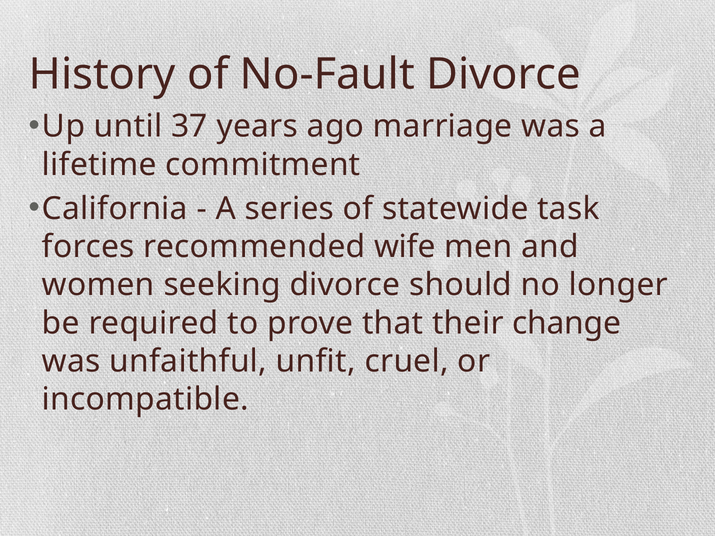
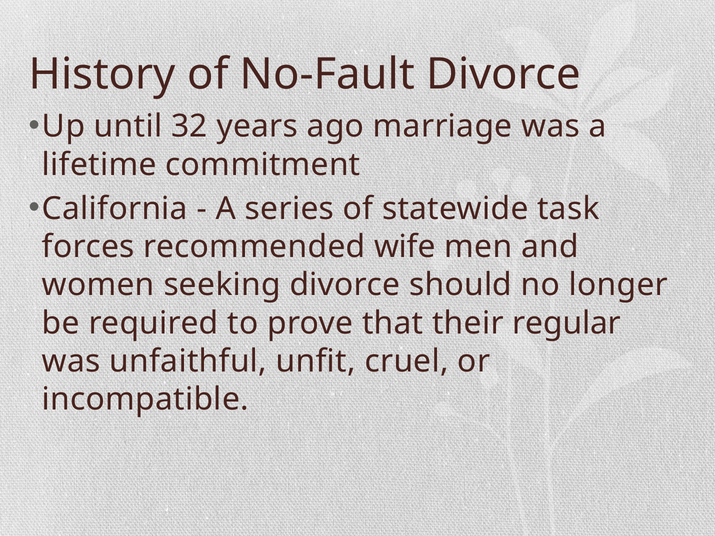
37: 37 -> 32 (189, 126)
change: change -> regular (567, 323)
